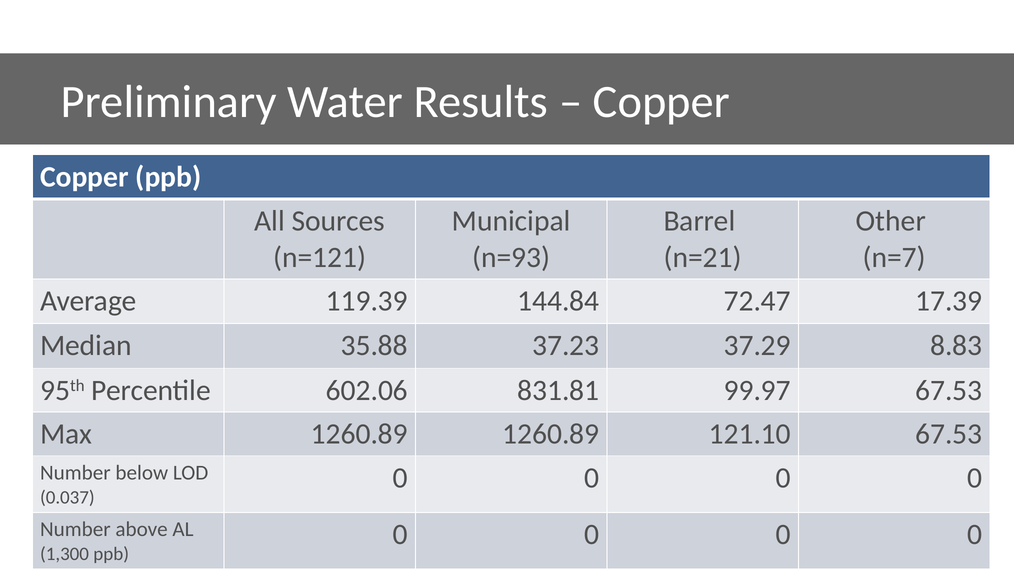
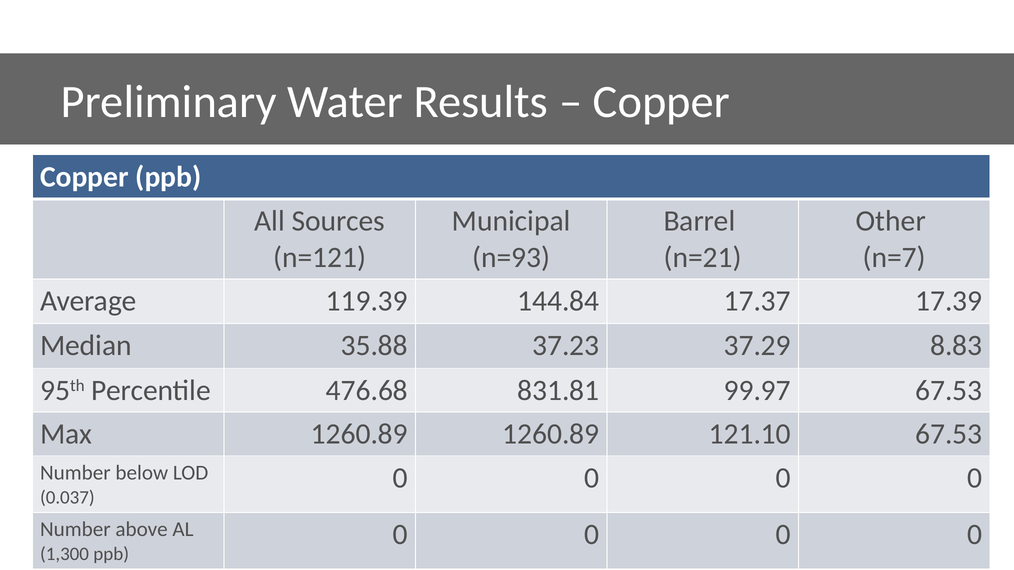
72.47: 72.47 -> 17.37 (757, 301)
602.06: 602.06 -> 476.68 (367, 391)
